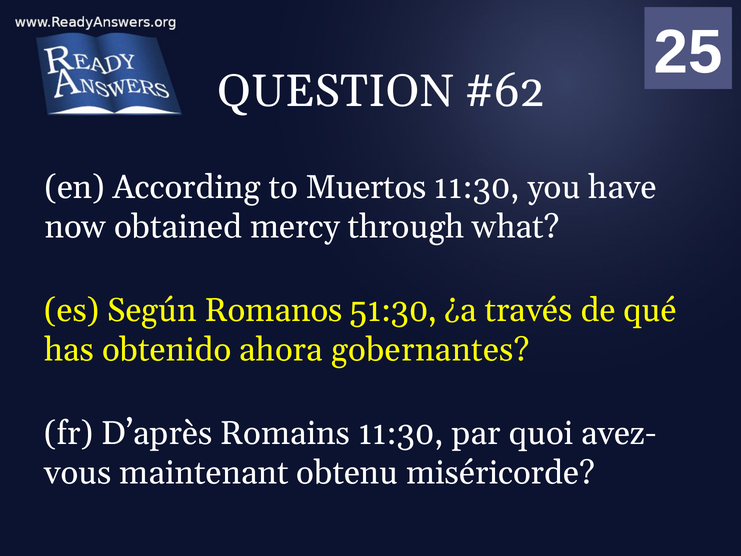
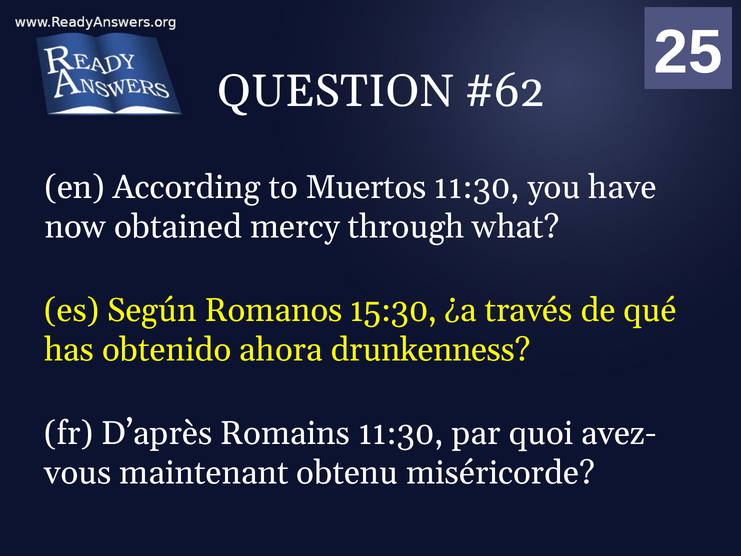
51:30: 51:30 -> 15:30 (394, 310)
gobernantes: gobernantes -> drunkenness (431, 350)
